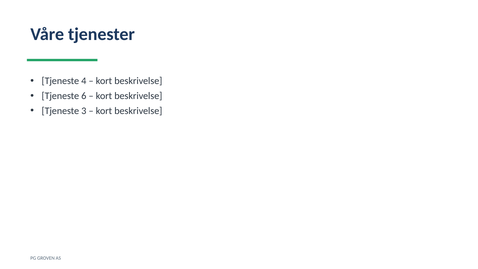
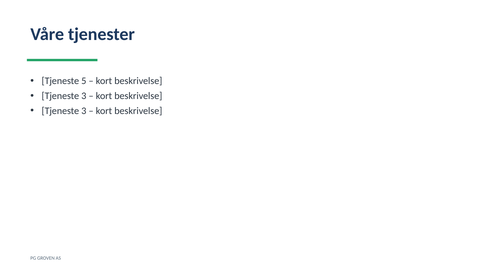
4: 4 -> 5 (84, 81)
6: 6 -> 3 (84, 96)
